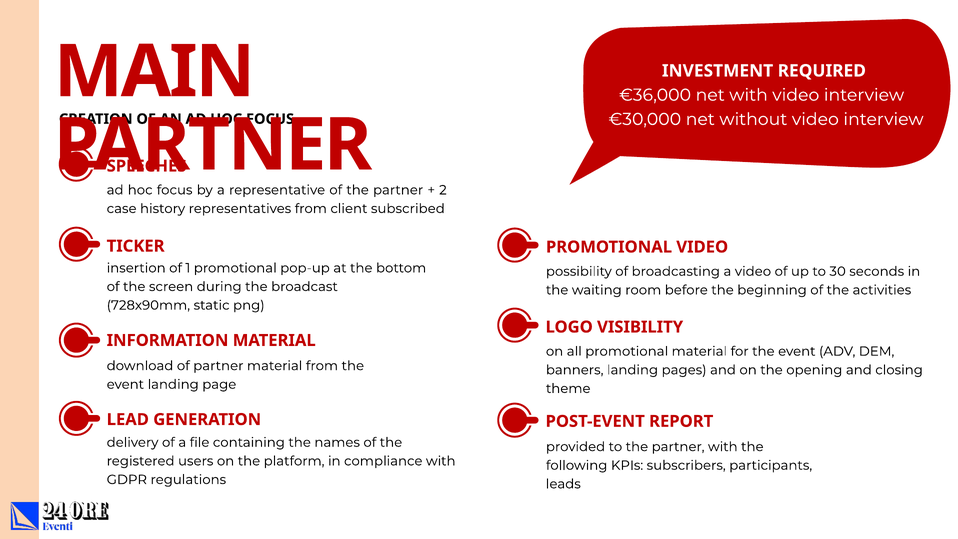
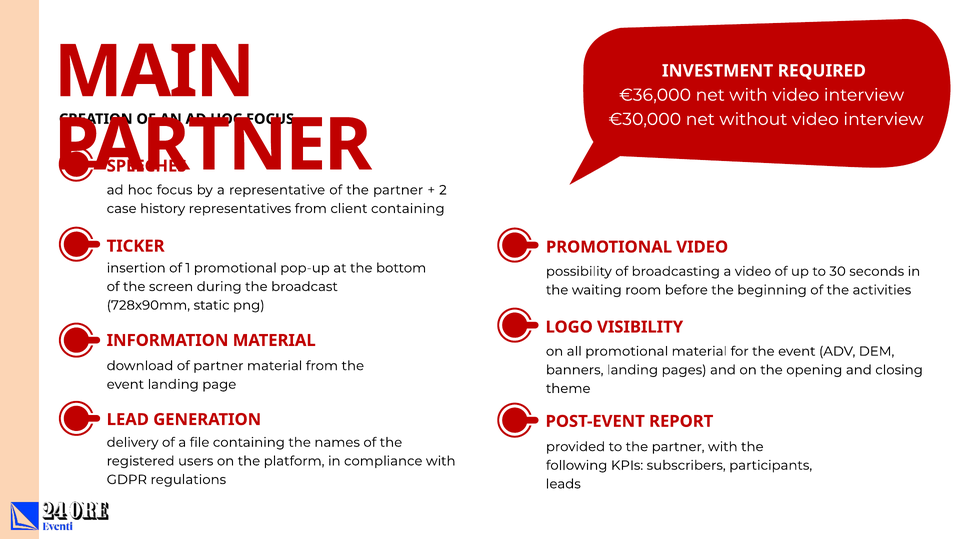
client subscribed: subscribed -> containing (408, 209)
